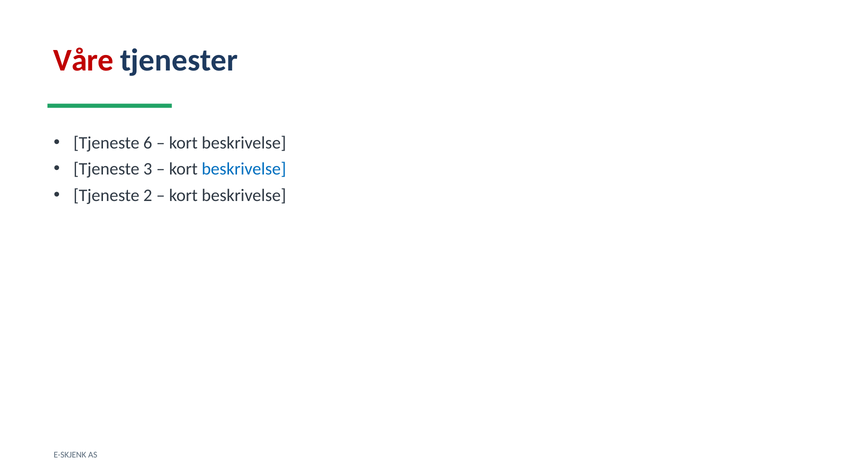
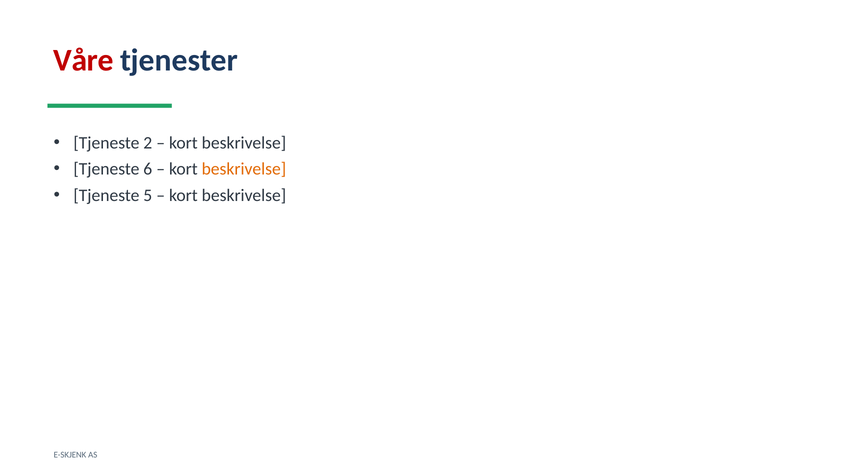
6: 6 -> 2 (148, 143)
3: 3 -> 6 (148, 169)
beskrivelse colour: blue -> orange (244, 169)
2: 2 -> 5 (148, 195)
